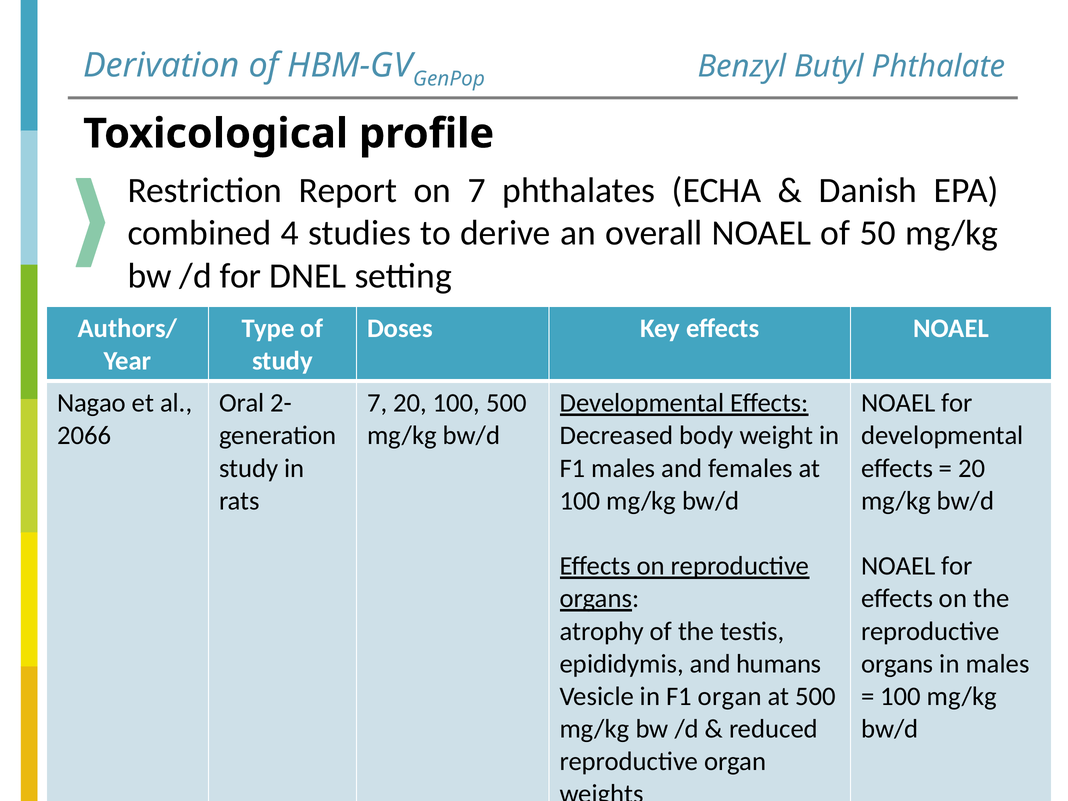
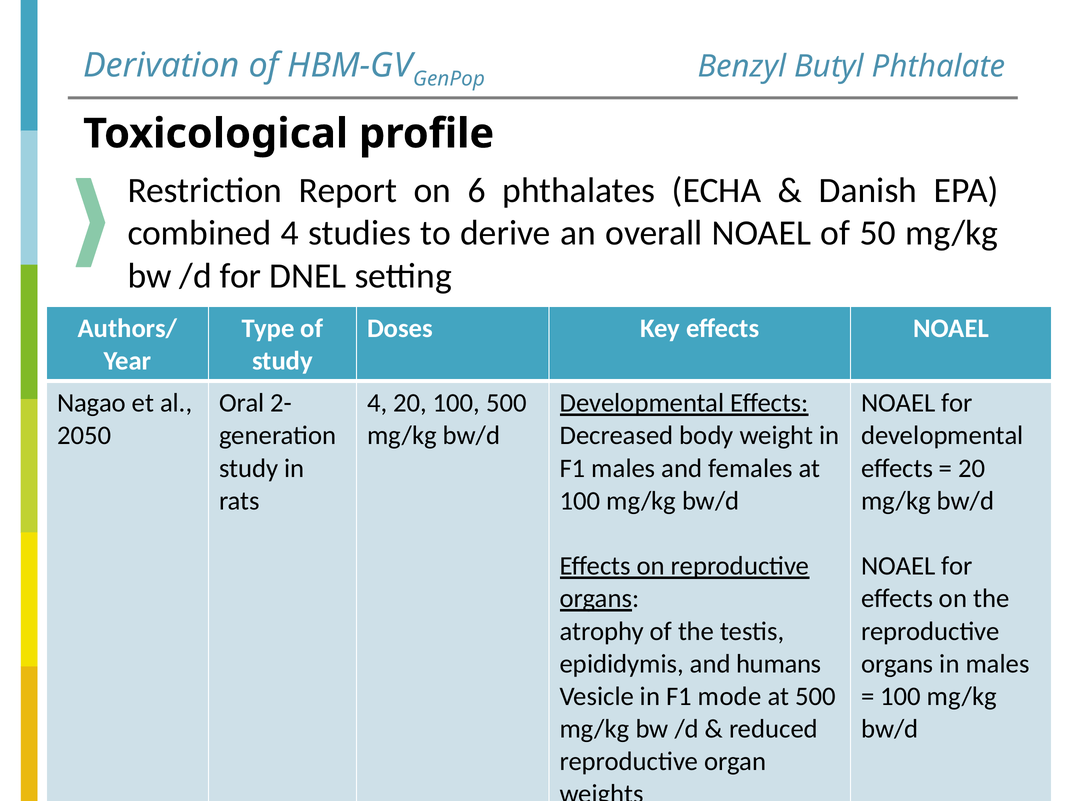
on 7: 7 -> 6 (477, 190)
7: 7 -> 4 (377, 403)
2066: 2066 -> 2050 (84, 436)
F1 organ: organ -> mode (730, 696)
